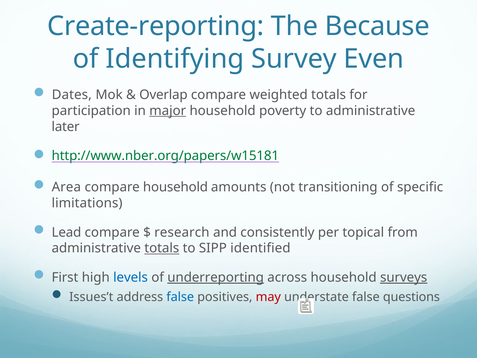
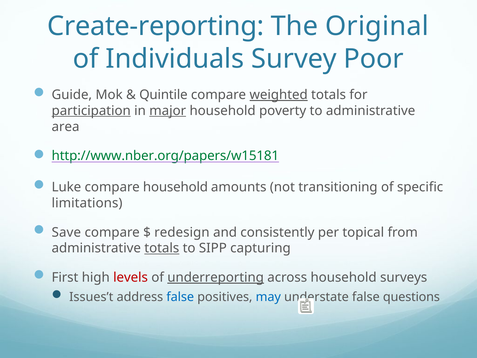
Because: Because -> Original (377, 26)
Identifying: Identifying -> Individuals (175, 59)
Even: Even -> Poor (374, 59)
Dates: Dates -> Guide (72, 95)
Overlap: Overlap -> Quintile (163, 95)
weighted underline: none -> present (279, 95)
participation underline: none -> present (91, 111)
later: later -> area (66, 127)
Area: Area -> Luke (66, 187)
Lead: Lead -> Save (66, 232)
research: research -> redesign (182, 232)
identified: identified -> capturing (260, 248)
levels colour: blue -> red (131, 277)
surveys underline: present -> none (404, 277)
may colour: red -> blue (268, 297)
